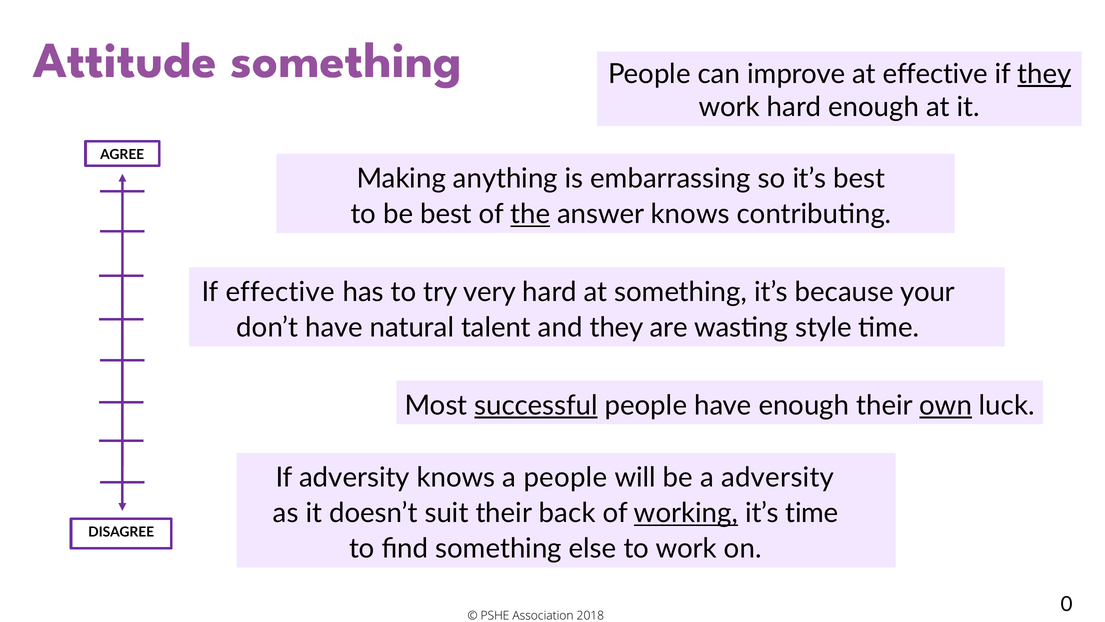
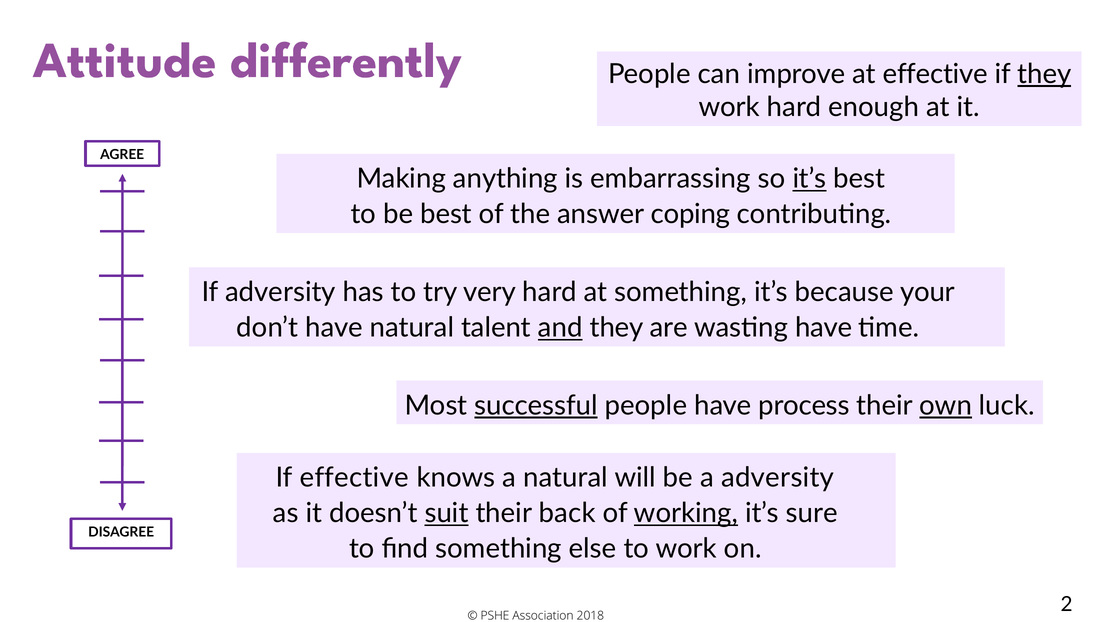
Attitude something: something -> differently (346, 60)
it’s underline: none -> present (809, 179)
the underline: present -> none (530, 214)
answer knows: knows -> coping (691, 214)
If effective: effective -> adversity (280, 292)
and underline: none -> present (560, 327)
wasting style: style -> have (824, 327)
have enough: enough -> process (804, 405)
If adversity: adversity -> effective (354, 478)
a people: people -> natural (566, 478)
suit underline: none -> present (447, 513)
it’s time: time -> sure (812, 513)
0: 0 -> 2 (1067, 604)
